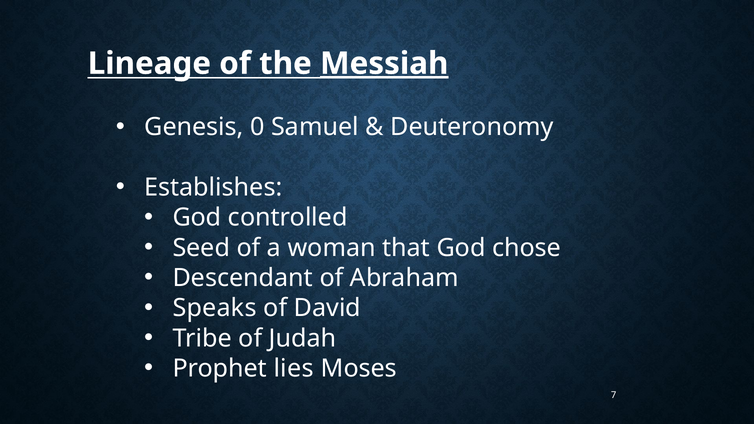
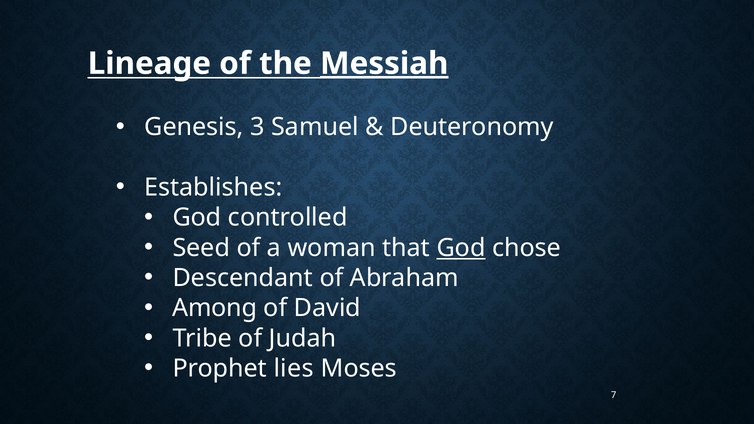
0: 0 -> 3 (257, 127)
God underline: none -> present (461, 248)
Speaks: Speaks -> Among (215, 308)
